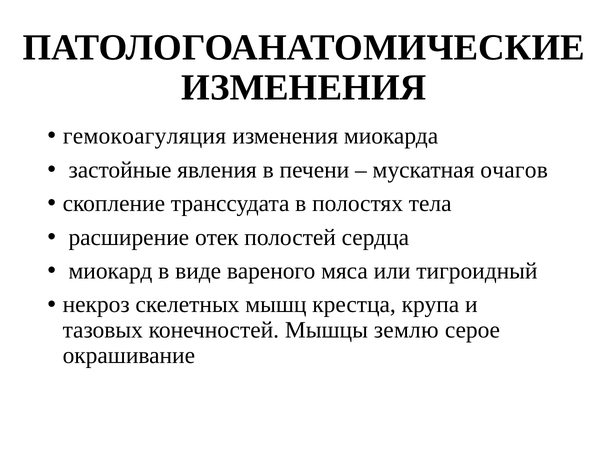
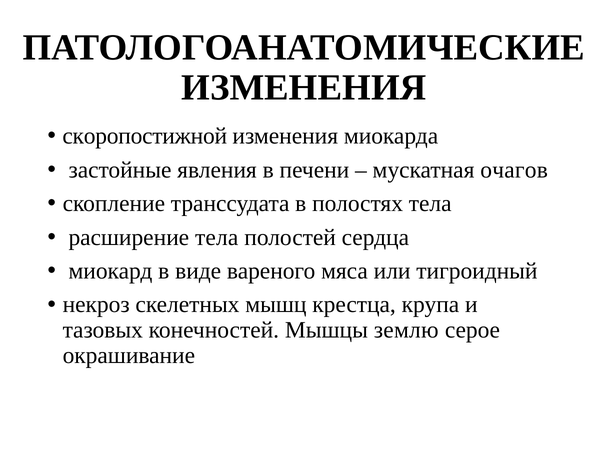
гемокоагуляция: гемокоагуляция -> скоропостижной (145, 136)
расширение отек: отек -> тела (217, 237)
